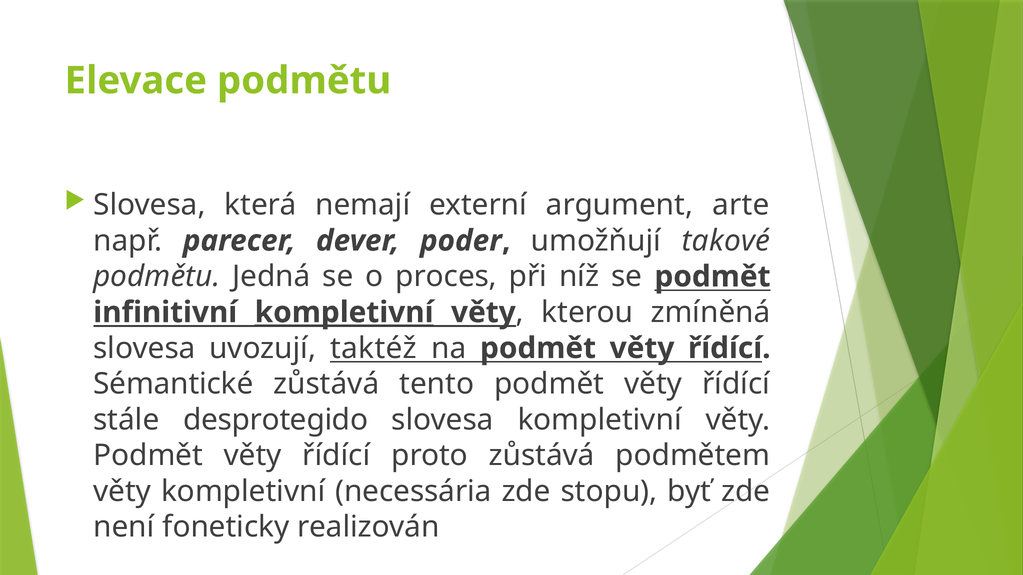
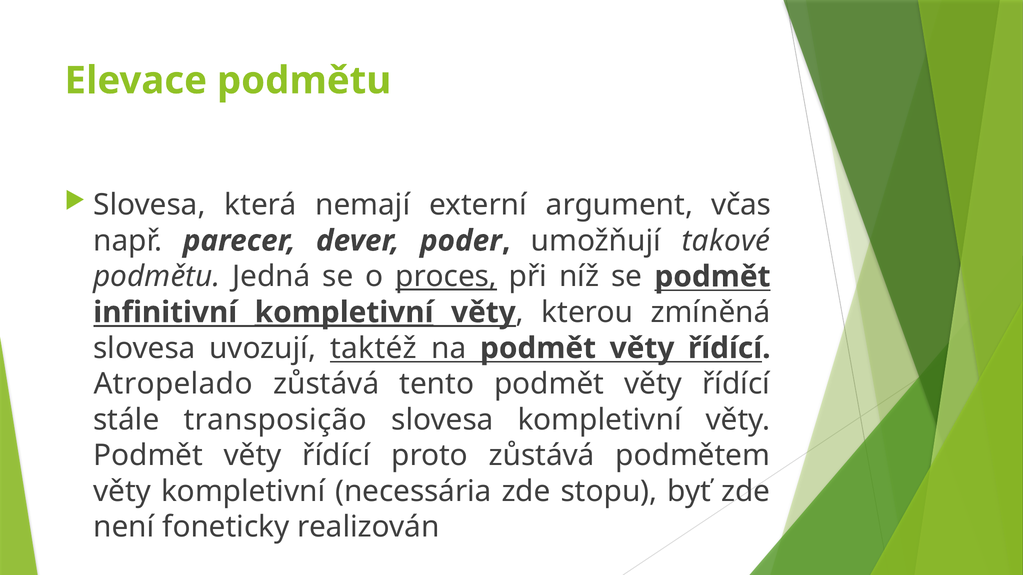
arte: arte -> včas (741, 205)
proces underline: none -> present (446, 277)
Sémantické: Sémantické -> Atropelado (173, 384)
desprotegido: desprotegido -> transposição (275, 420)
